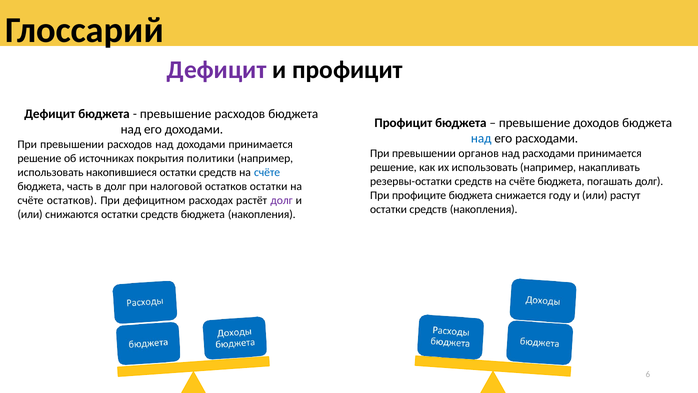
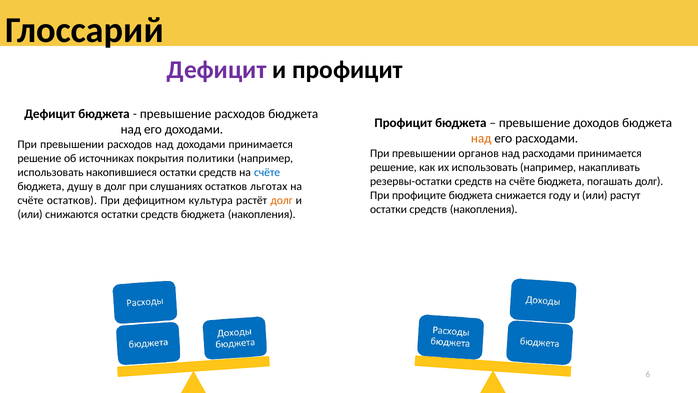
над colour: blue -> orange (481, 138)
часть: часть -> душу (80, 186)
налоговой: налоговой -> слушаниях (176, 186)
остатков остатки: остатки -> льготах (269, 186)
расходах: расходах -> культура (211, 200)
долг colour: purple -> orange (282, 200)
